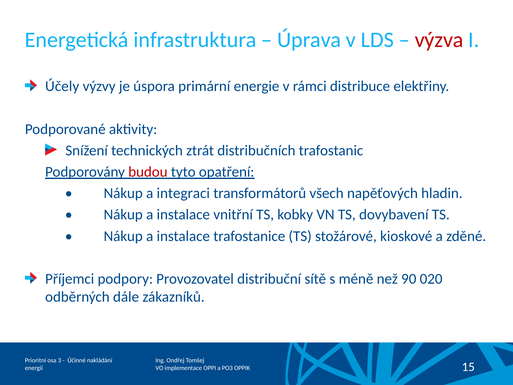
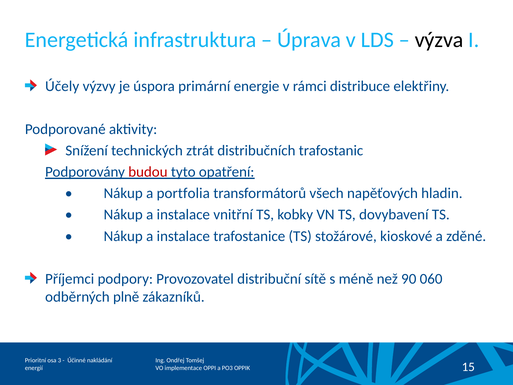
výzva colour: red -> black (439, 40)
integraci: integraci -> portfolia (183, 193)
020: 020 -> 060 (431, 279)
dále: dále -> plně (126, 297)
